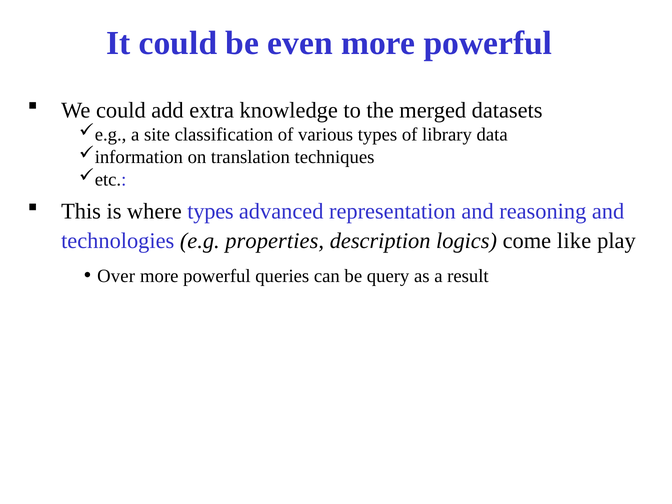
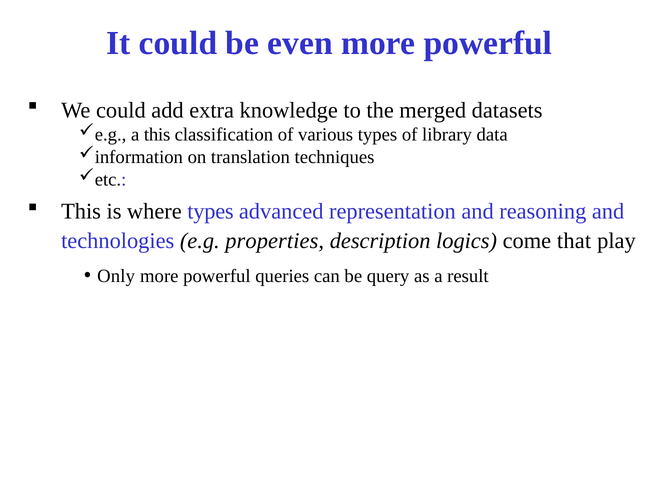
a site: site -> this (157, 135)
like: like -> that (574, 241)
Over: Over -> Only (116, 276)
